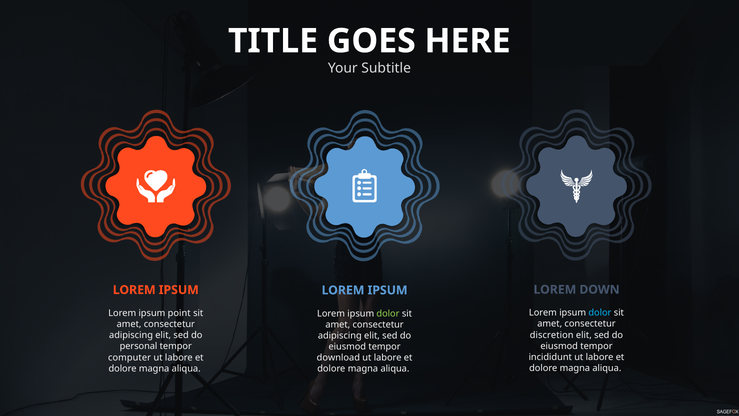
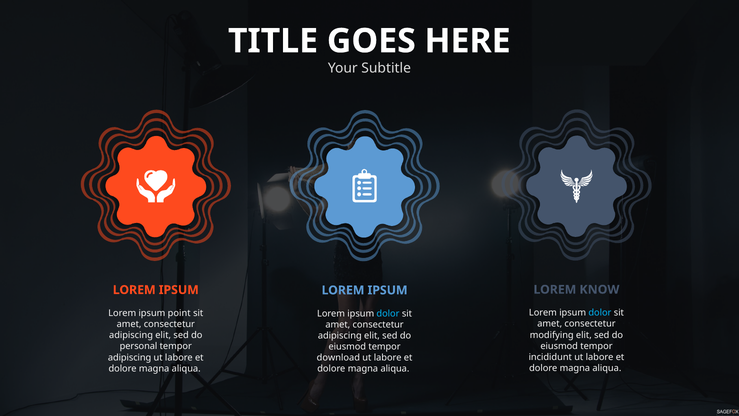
DOWN: DOWN -> KNOW (599, 289)
dolor colour: light green -> light blue (388, 313)
discretion: discretion -> modifying (552, 335)
computer: computer -> adipiscing (130, 357)
